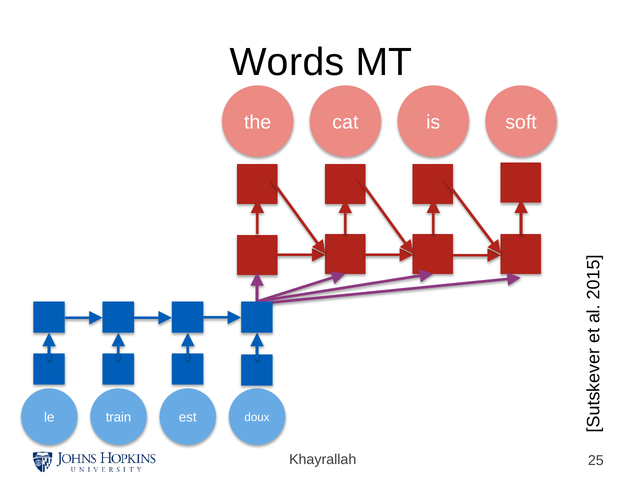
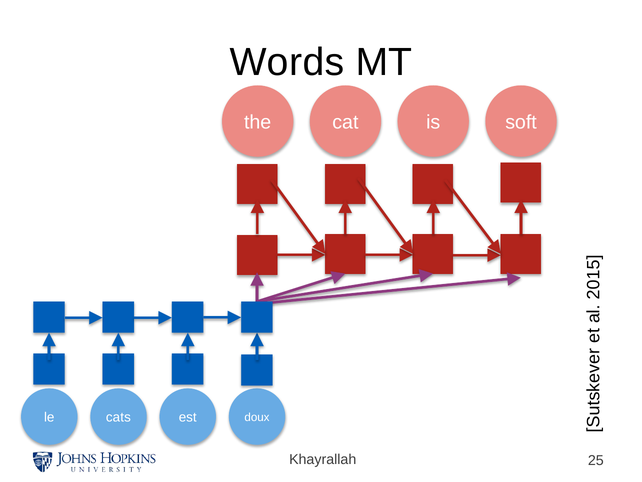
train: train -> cats (118, 417)
